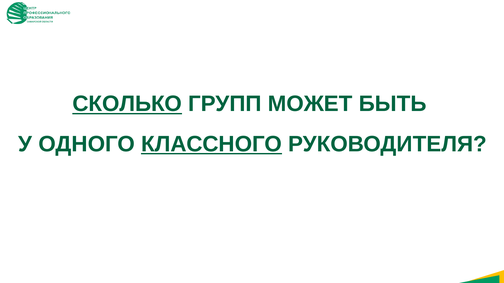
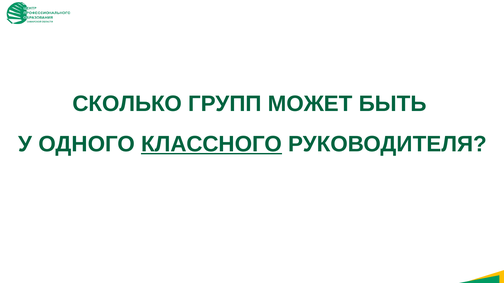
СКОЛЬКО underline: present -> none (127, 104)
